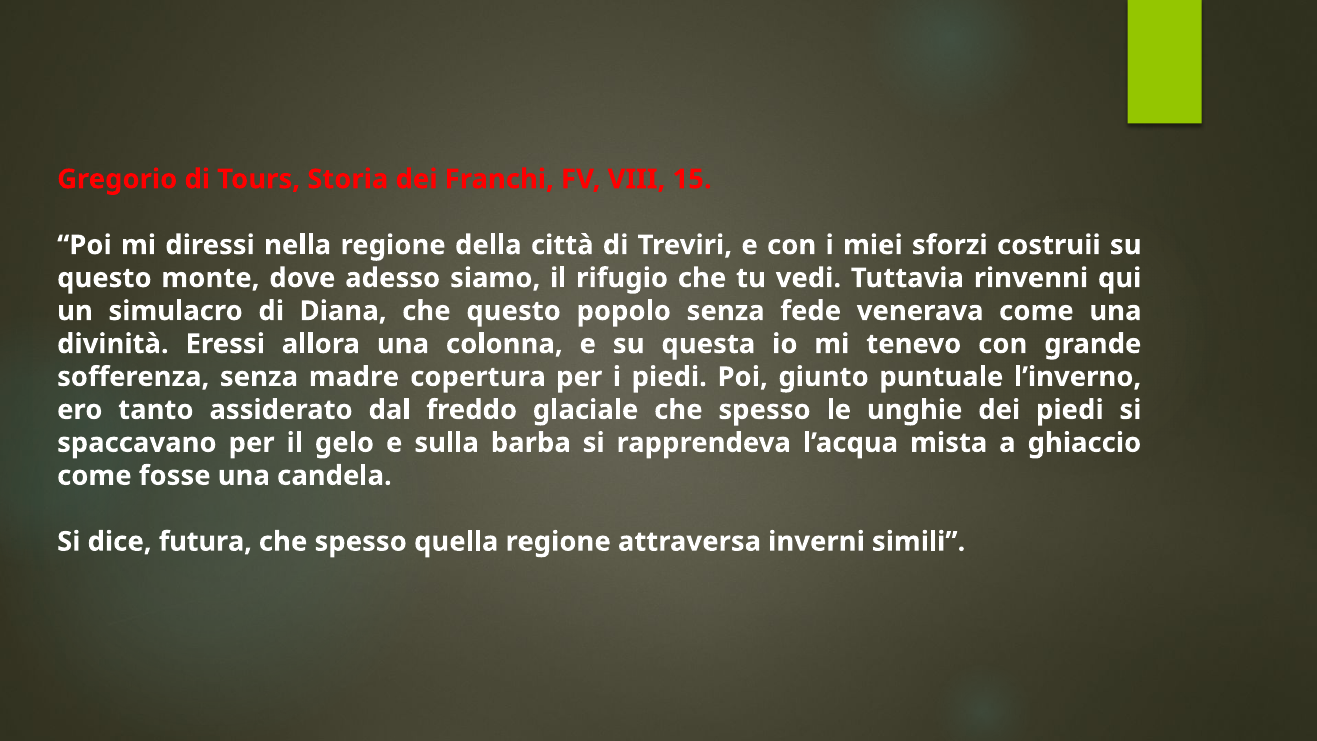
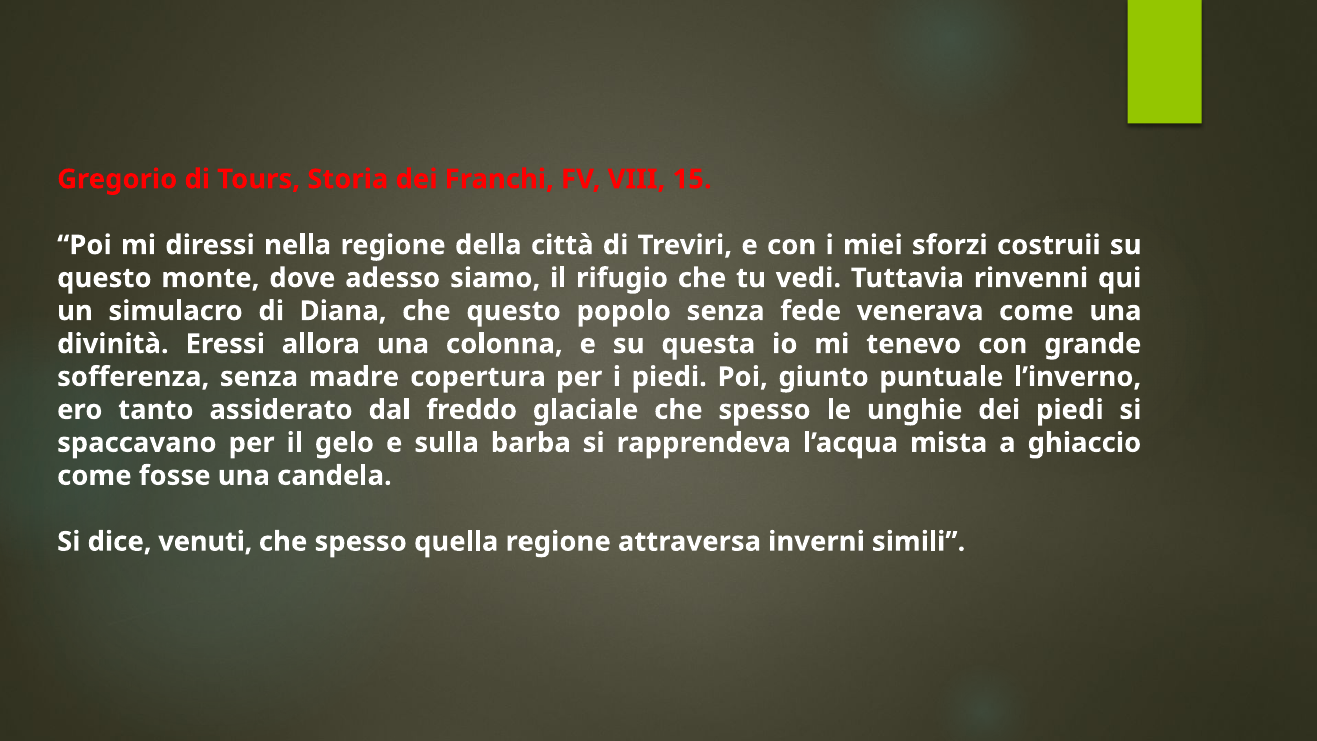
futura: futura -> venuti (205, 542)
